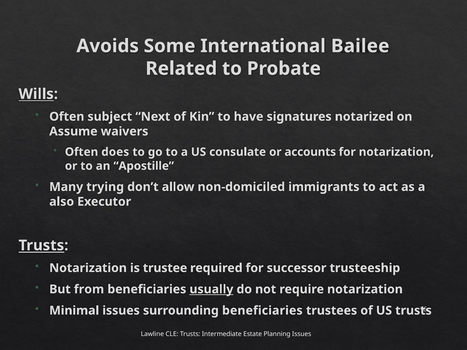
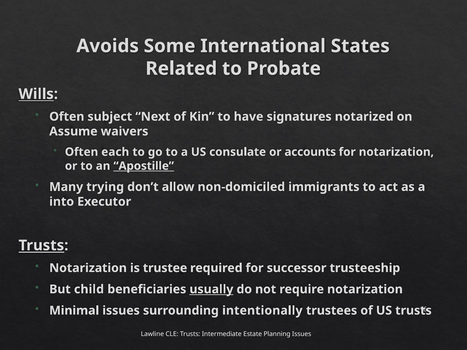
Bailee: Bailee -> States (360, 46)
does: does -> each (115, 152)
Apostille underline: none -> present (144, 166)
also: also -> into (62, 202)
from: from -> child (89, 289)
surrounding beneficiaries: beneficiaries -> intentionally (262, 311)
